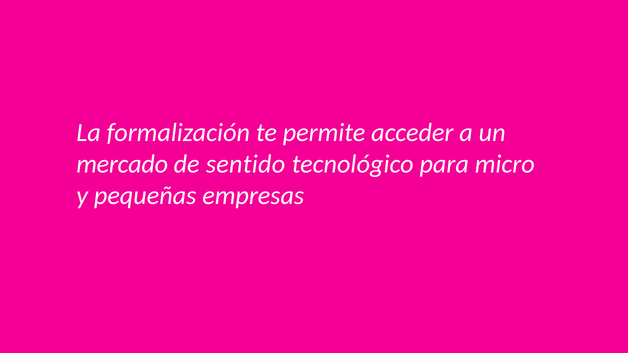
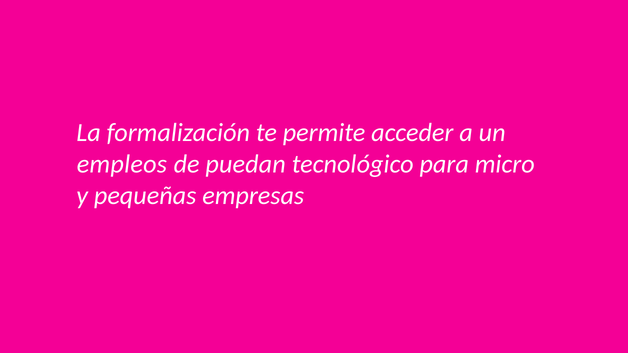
mercado: mercado -> empleos (122, 164)
sentido: sentido -> puedan (246, 164)
